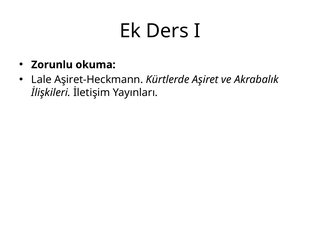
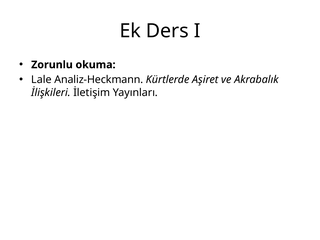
Aşiret-Heckmann: Aşiret-Heckmann -> Analiz-Heckmann (99, 80)
